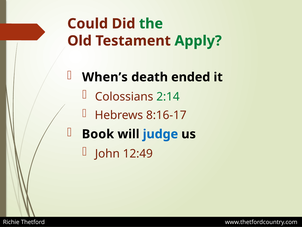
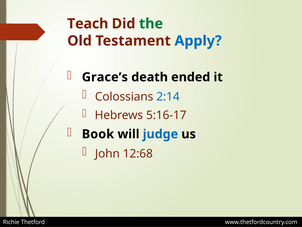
Could: Could -> Teach (88, 24)
Apply colour: green -> blue (198, 41)
When’s: When’s -> Grace’s (105, 77)
2:14 colour: green -> blue (168, 97)
8:16-17: 8:16-17 -> 5:16-17 (166, 115)
12:49: 12:49 -> 12:68 (138, 153)
